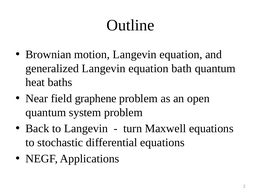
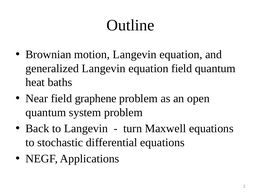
equation bath: bath -> field (182, 69)
